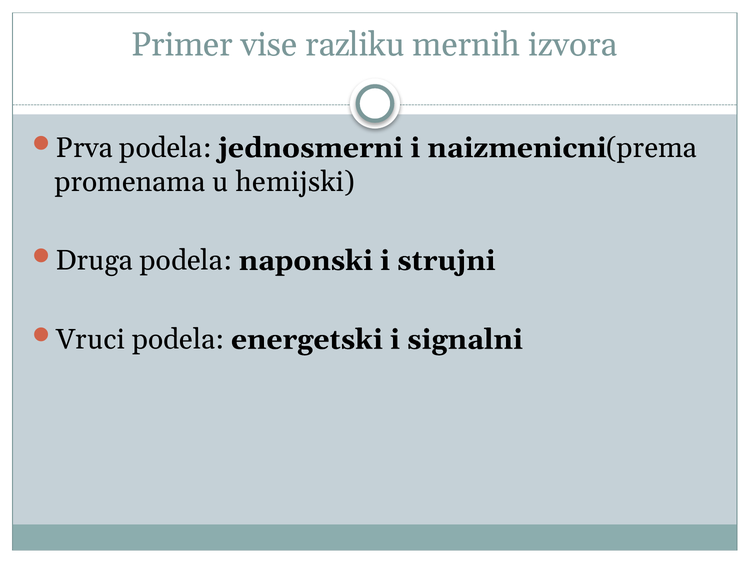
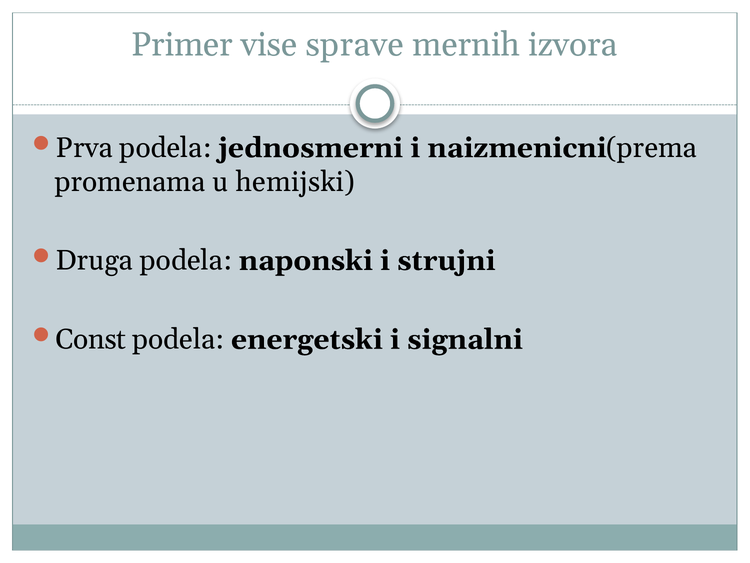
razliku: razliku -> sprave (355, 45)
Vruci: Vruci -> Const (91, 339)
